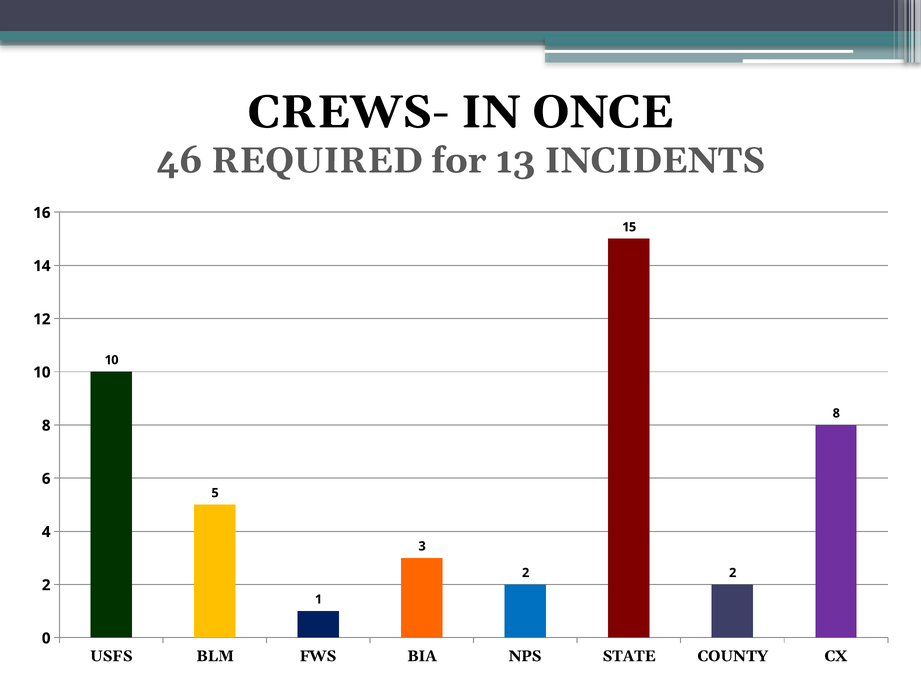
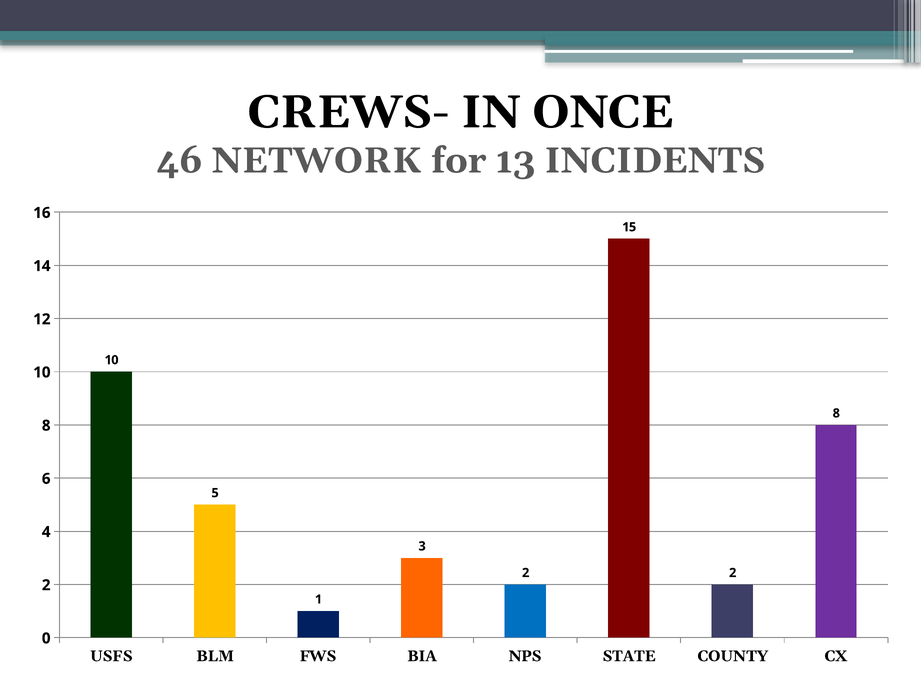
REQUIRED: REQUIRED -> NETWORK (317, 161)
